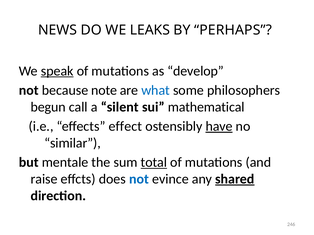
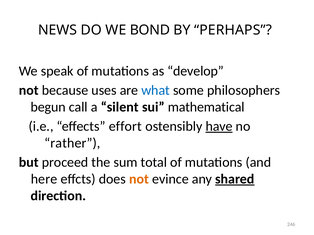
LEAKS: LEAKS -> BOND (150, 30)
speak underline: present -> none (57, 71)
note: note -> uses (104, 90)
effect: effect -> effort (125, 127)
similar: similar -> rather (72, 143)
mentale: mentale -> proceed (65, 163)
total underline: present -> none (154, 163)
raise: raise -> here (44, 179)
not colour: blue -> orange (139, 179)
